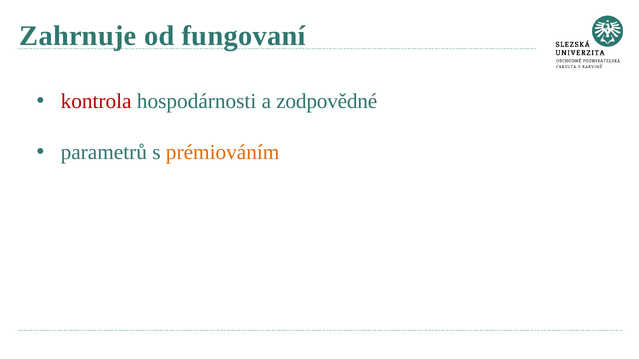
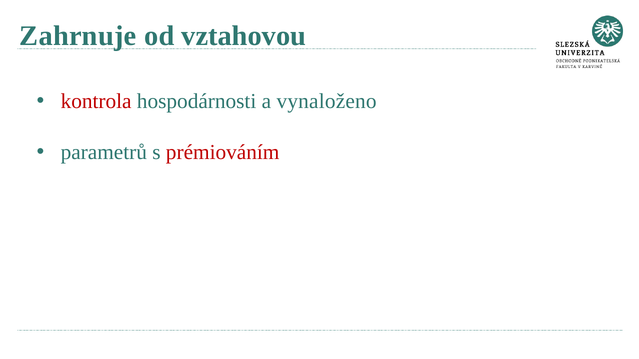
fungovaní: fungovaní -> vztahovou (244, 36)
zodpovědné: zodpovědné -> vynaloženo (327, 102)
prémiováním colour: orange -> red (223, 153)
